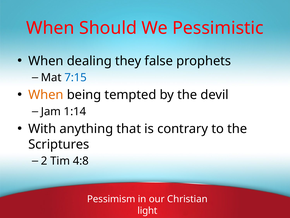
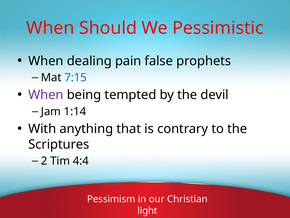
they: they -> pain (128, 61)
When colour: orange -> purple (46, 95)
4:8: 4:8 -> 4:4 (81, 161)
